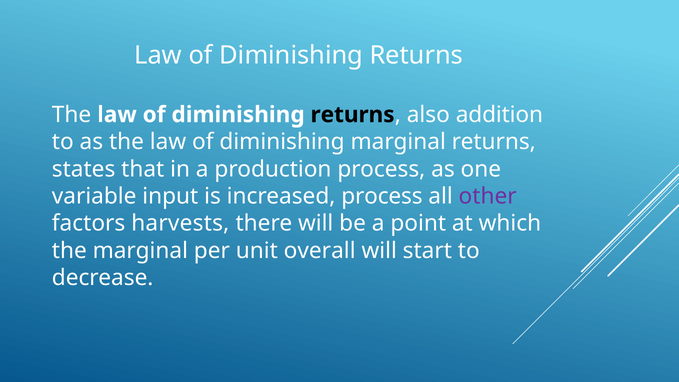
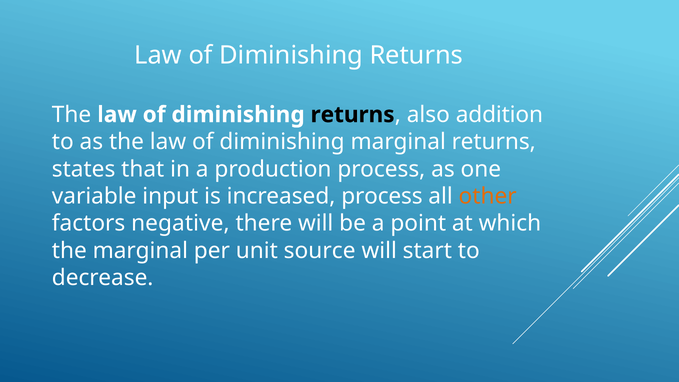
other colour: purple -> orange (488, 196)
harvests: harvests -> negative (180, 223)
overall: overall -> source (320, 251)
